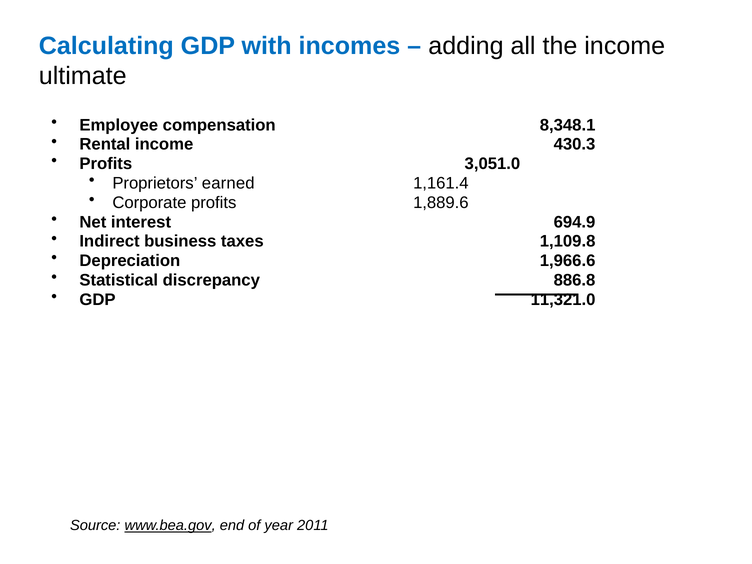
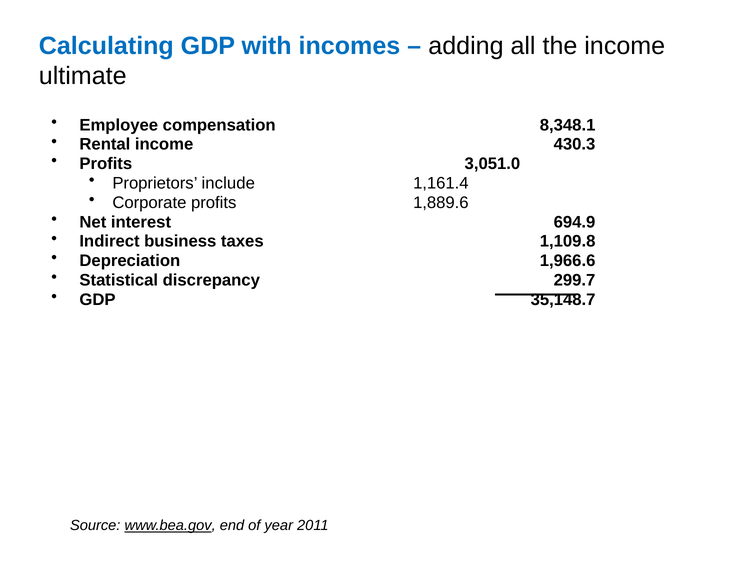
earned: earned -> include (228, 183)
886.8: 886.8 -> 299.7 (575, 280)
11,321.0: 11,321.0 -> 35,148.7 (563, 300)
